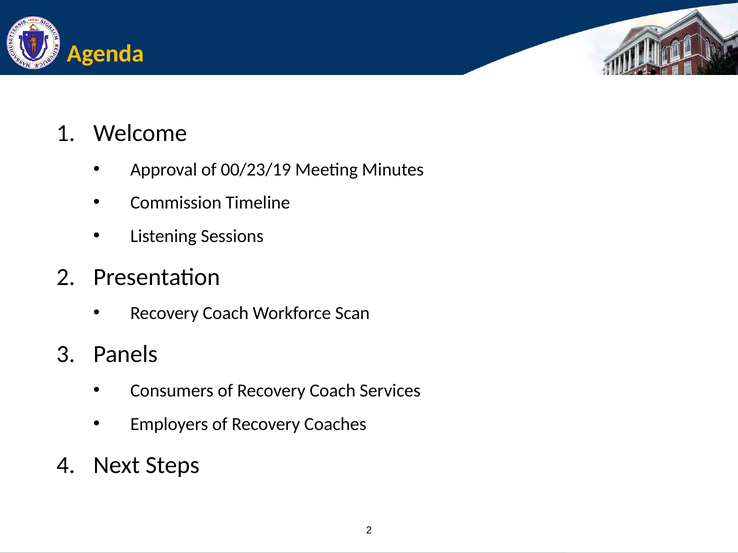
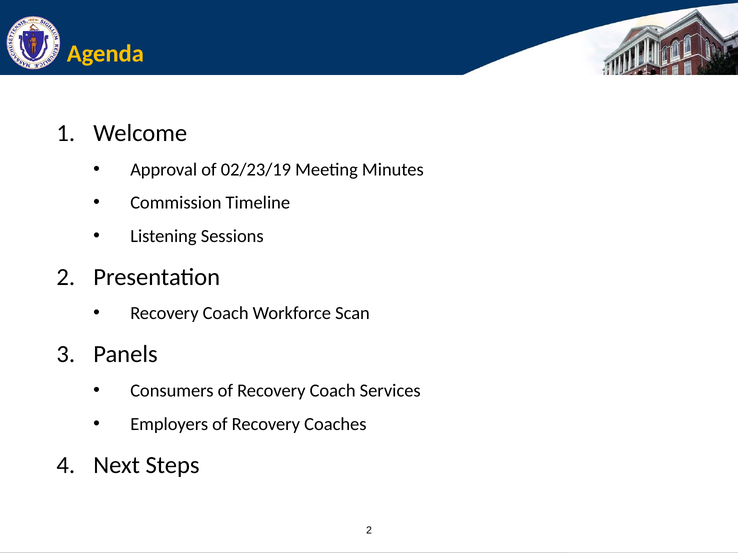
00/23/19: 00/23/19 -> 02/23/19 (256, 170)
